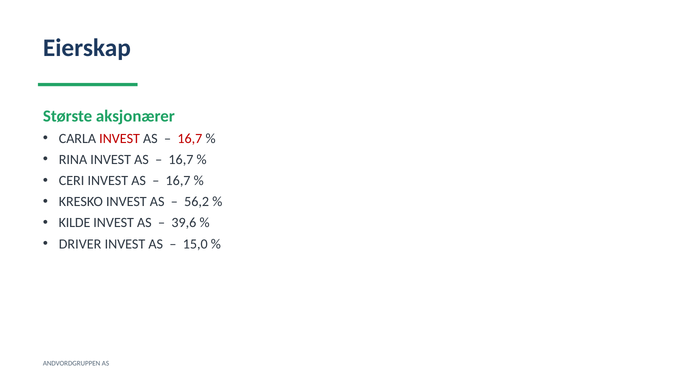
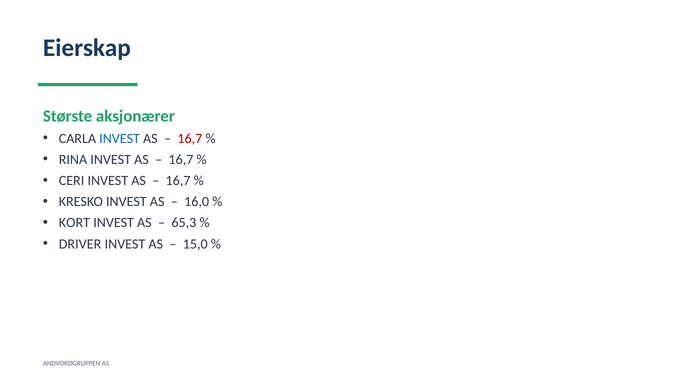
INVEST colour: red -> blue (120, 139)
56,2: 56,2 -> 16,0 (197, 202)
KILDE: KILDE -> KORT (74, 223)
39,6: 39,6 -> 65,3 (184, 223)
